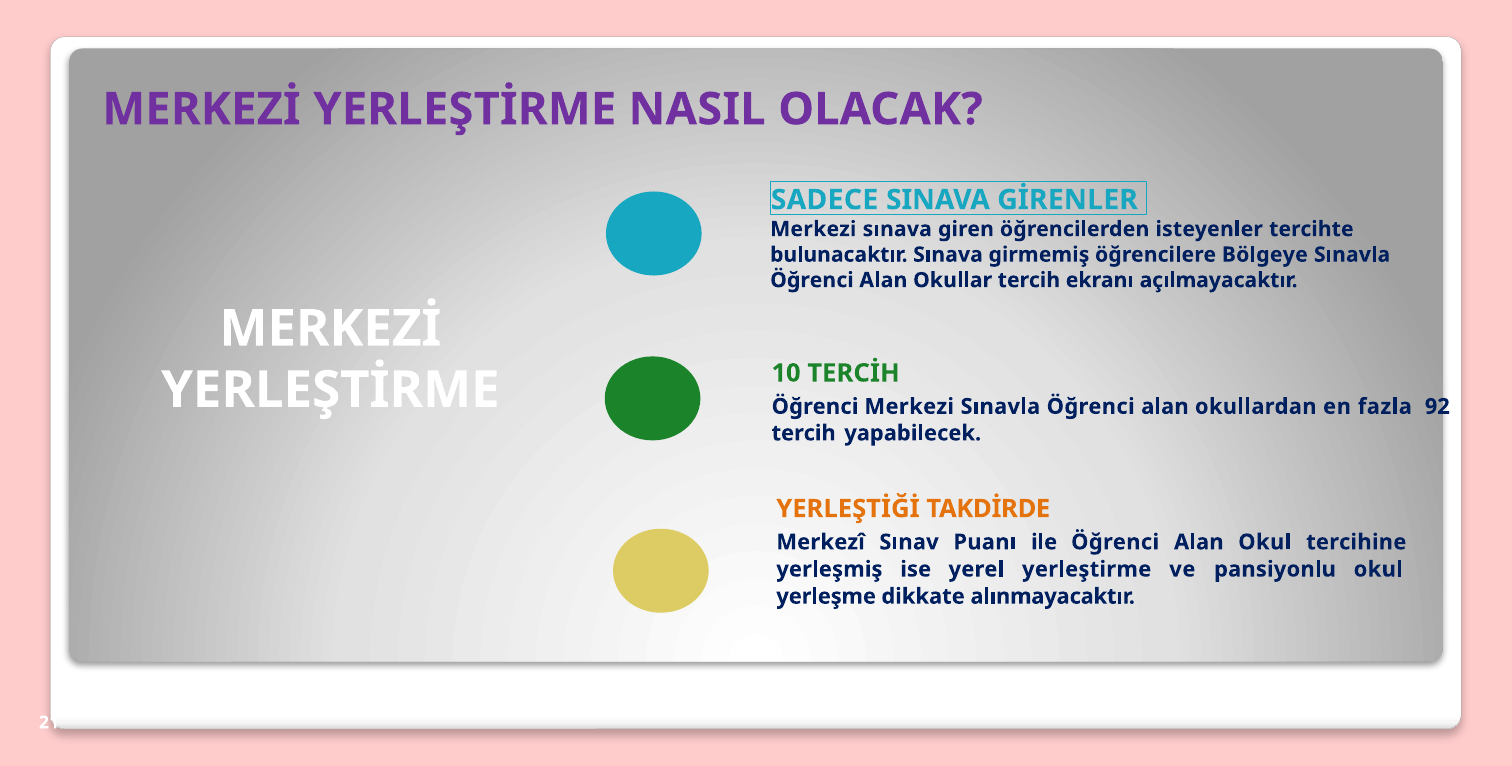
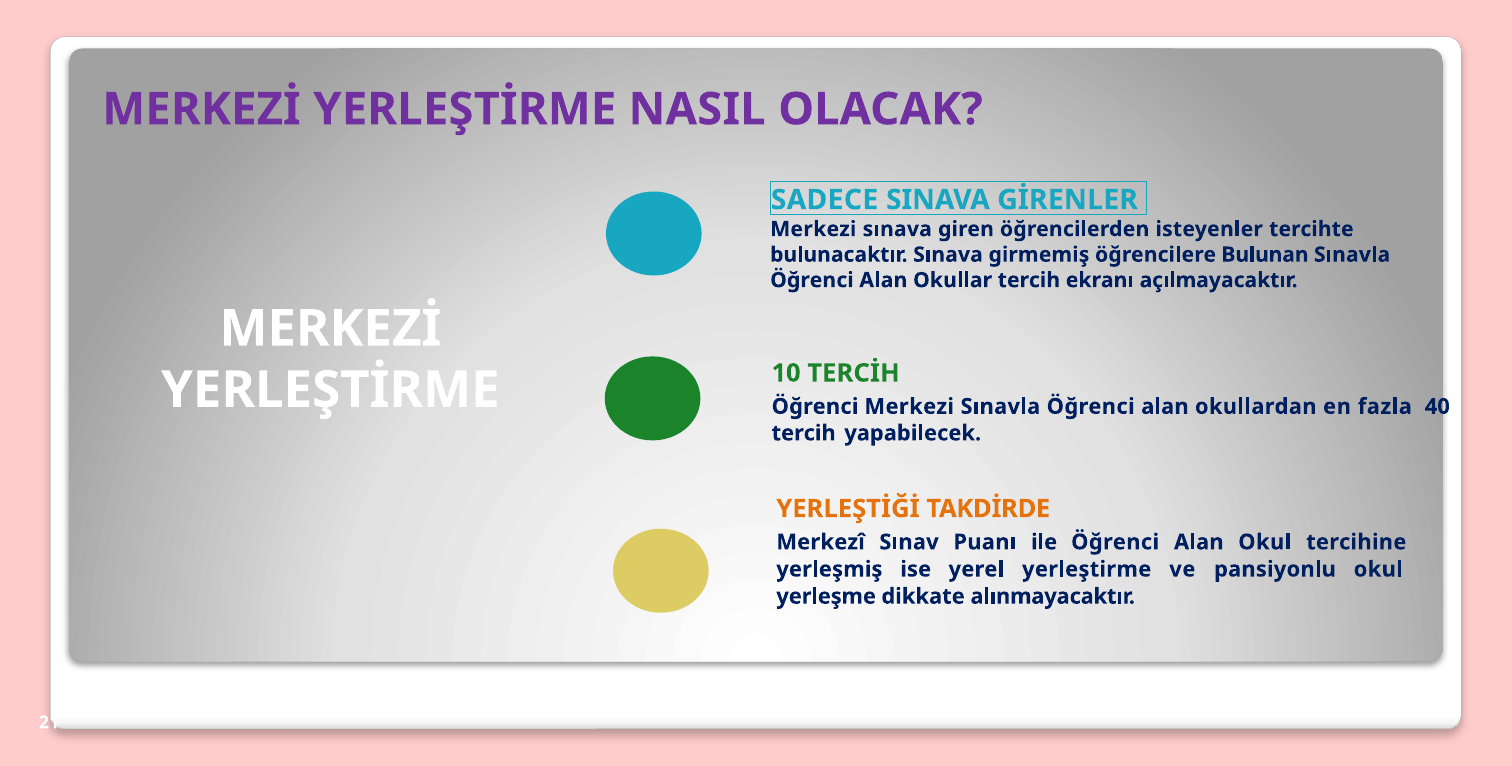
Bölgeye: Bölgeye -> Bulunan (1265, 255)
92: 92 -> 40 (1437, 407)
